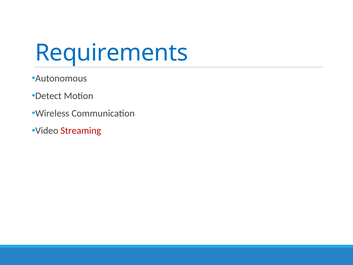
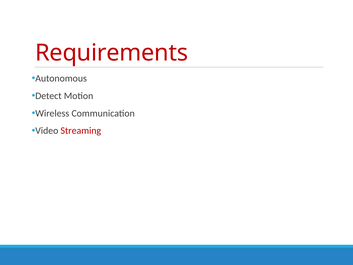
Requirements colour: blue -> red (112, 53)
